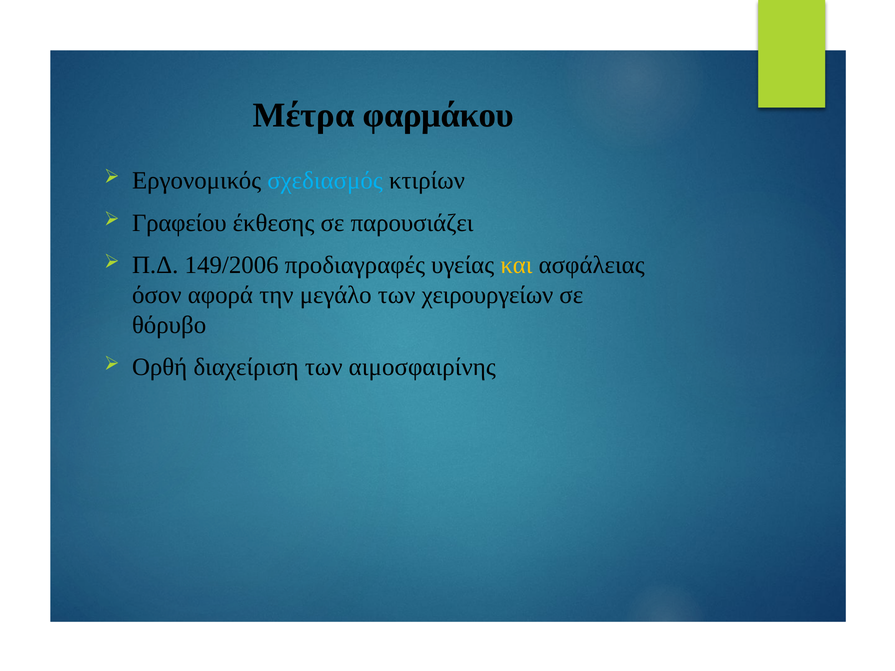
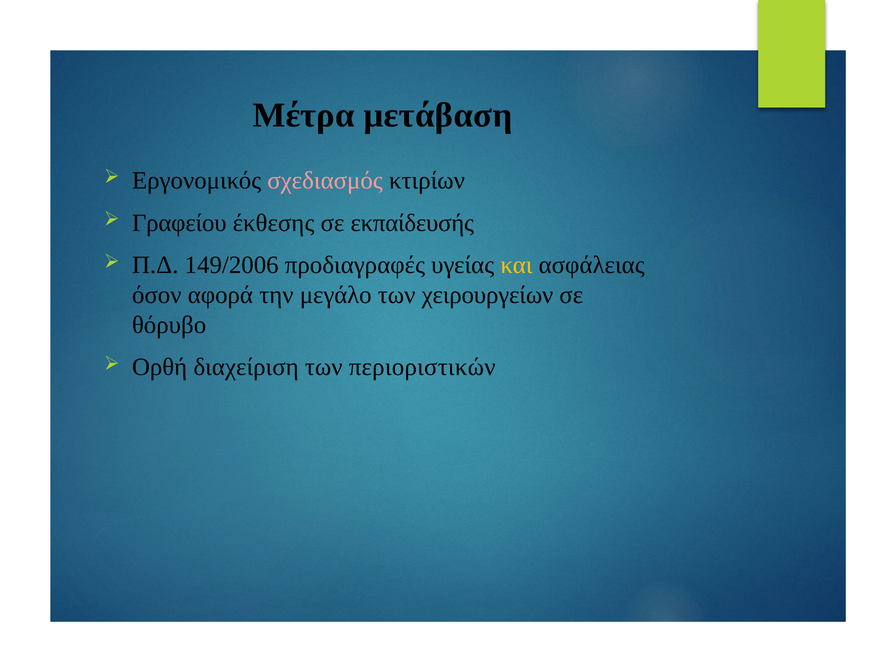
φαρμάκου: φαρμάκου -> μετάβαση (438, 115)
σχεδιασμός colour: light blue -> pink (325, 181)
παρουσιάζει: παρουσιάζει -> εκπαίδευσής (412, 223)
αιμοσφαιρίνης: αιμοσφαιρίνης -> περιοριστικών (422, 367)
